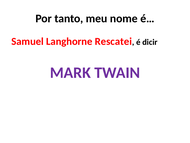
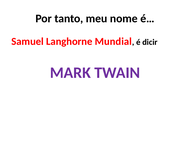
Rescatei: Rescatei -> Mundial (113, 41)
